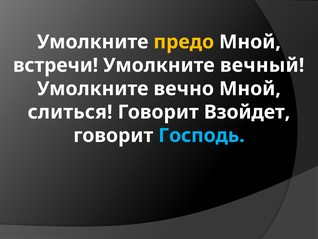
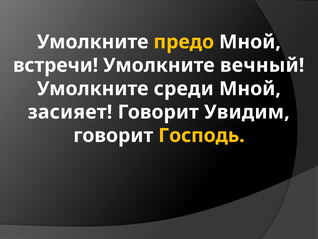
вечно: вечно -> среди (184, 89)
слиться: слиться -> засияет (70, 112)
Взойдет: Взойдет -> Увидим (247, 112)
Господь colour: light blue -> yellow (201, 135)
